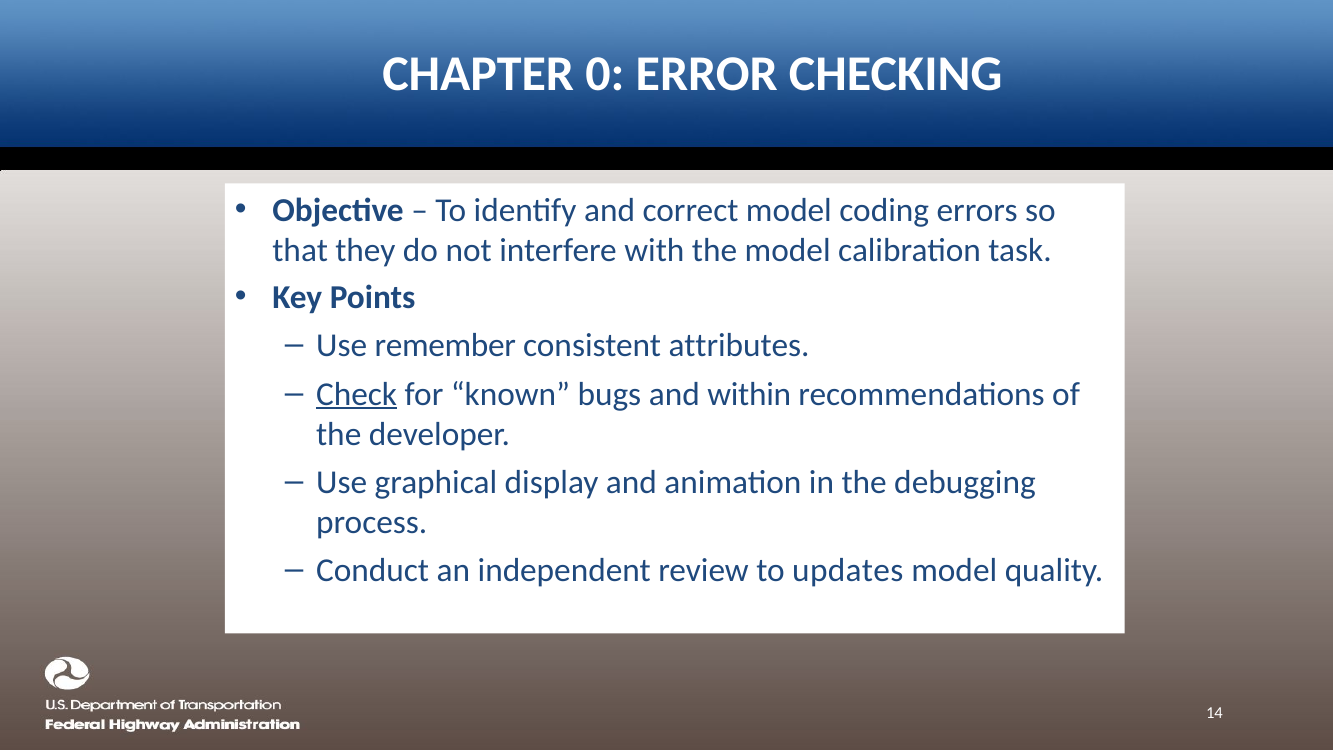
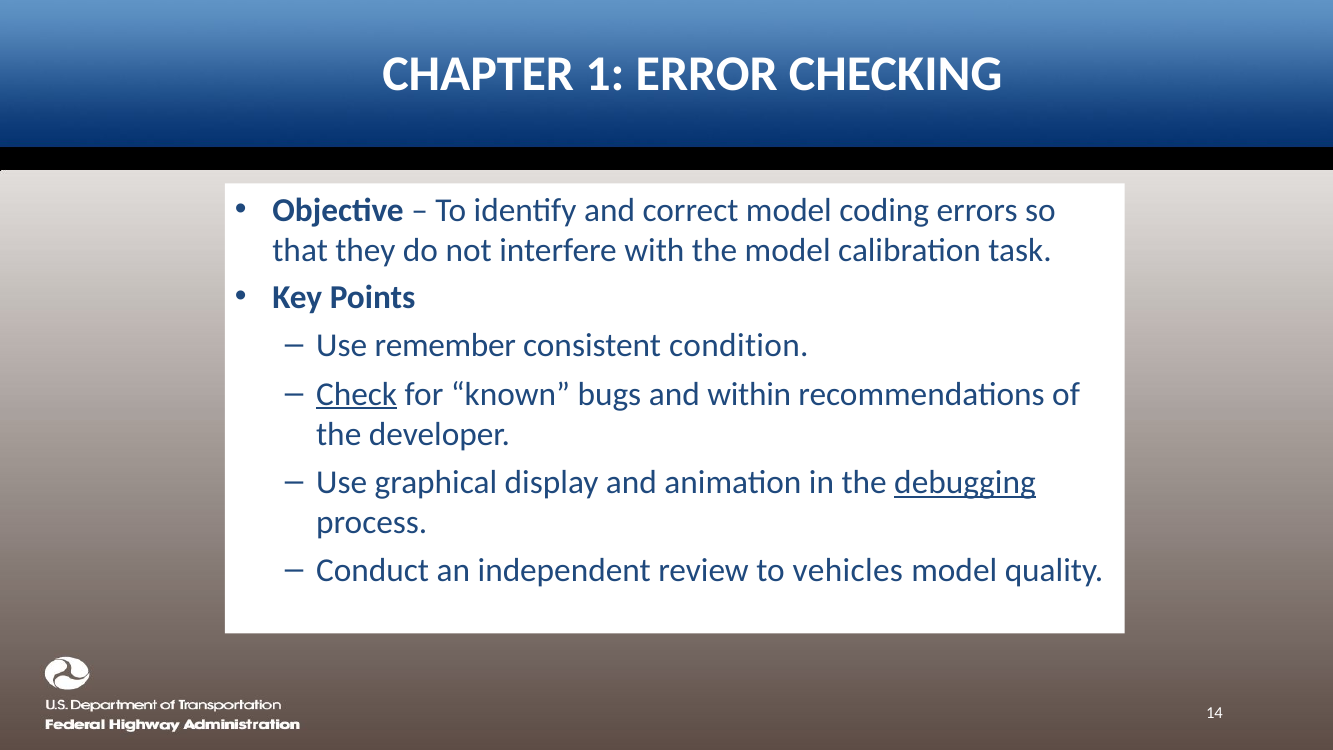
0: 0 -> 1 (605, 74)
attributes: attributes -> condition (739, 346)
debugging underline: none -> present (965, 482)
updates: updates -> vehicles (848, 571)
